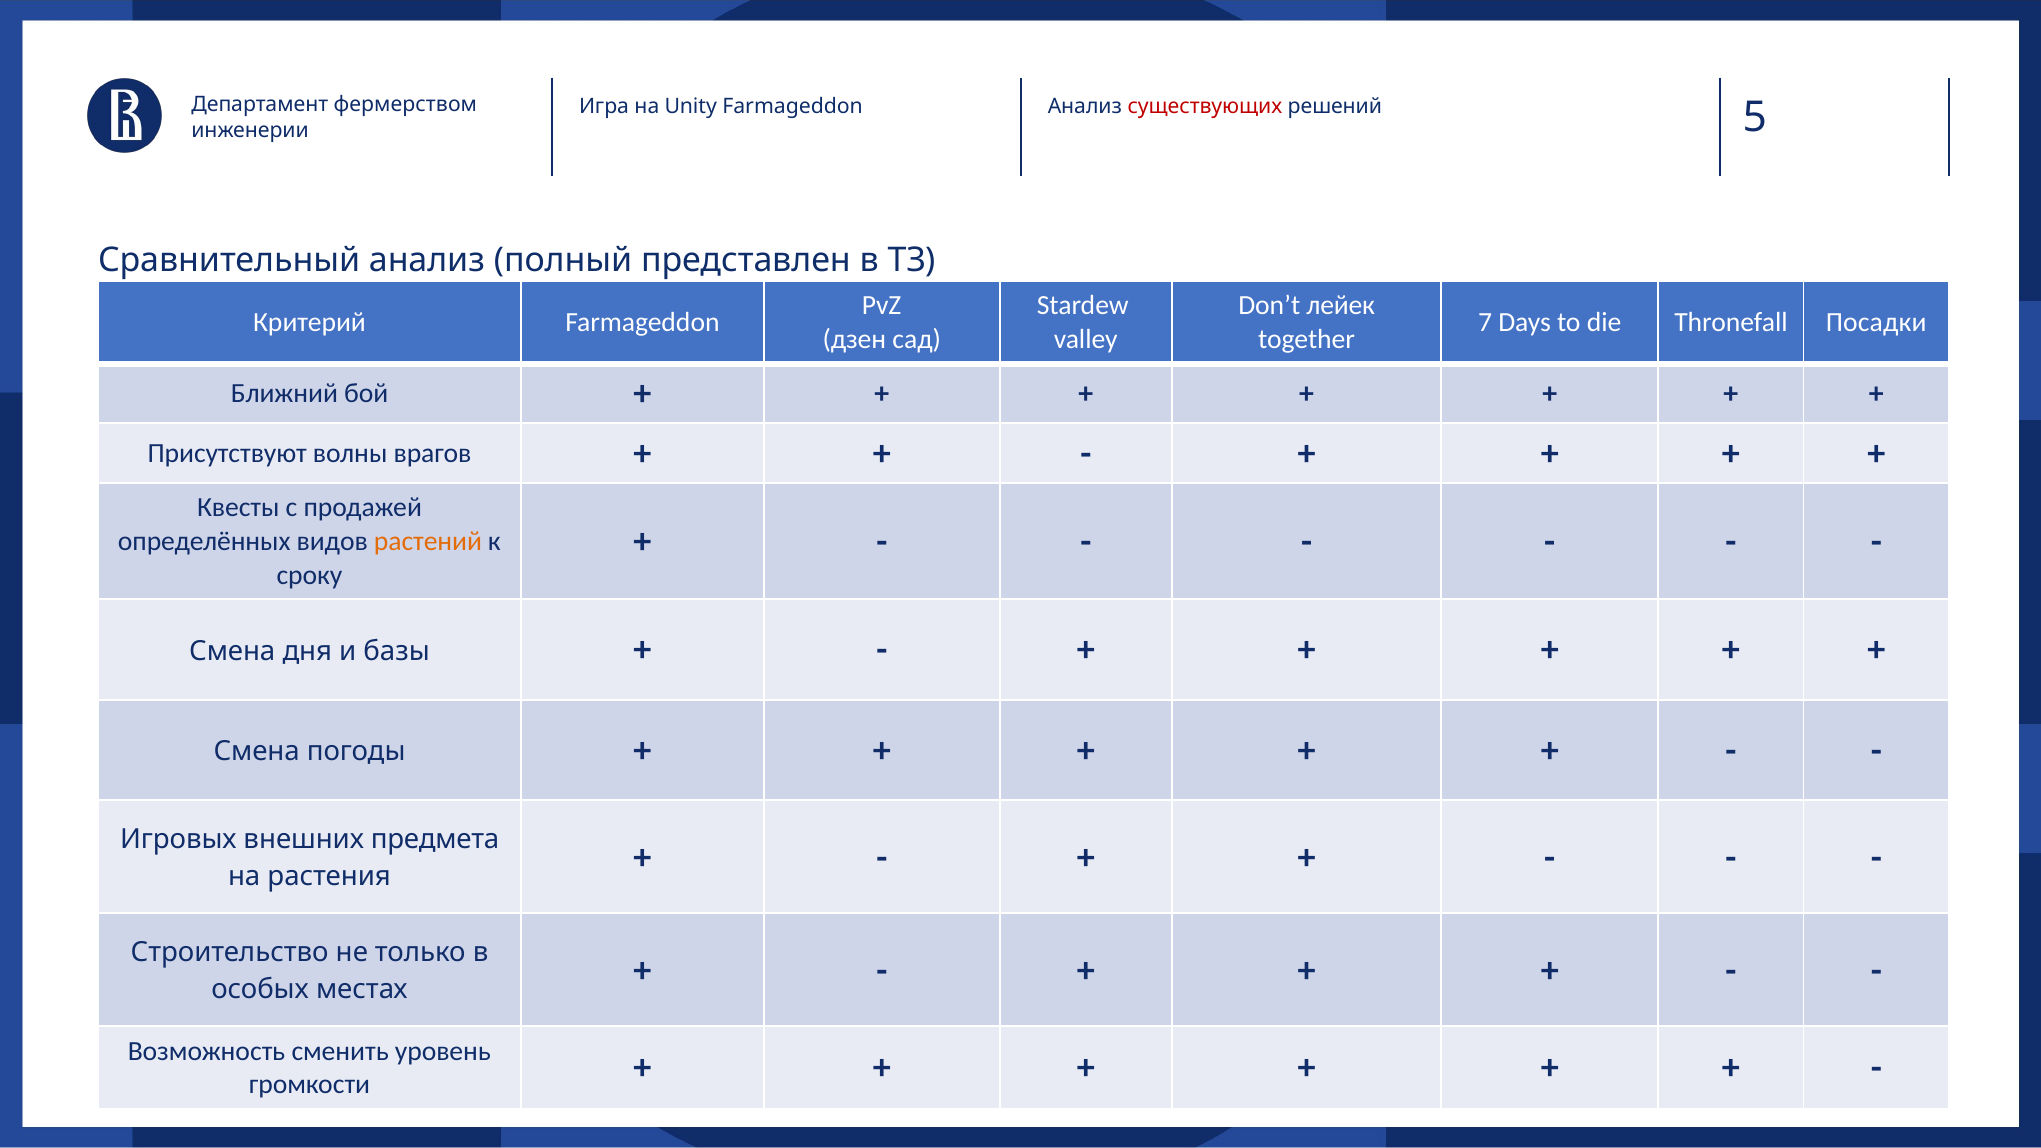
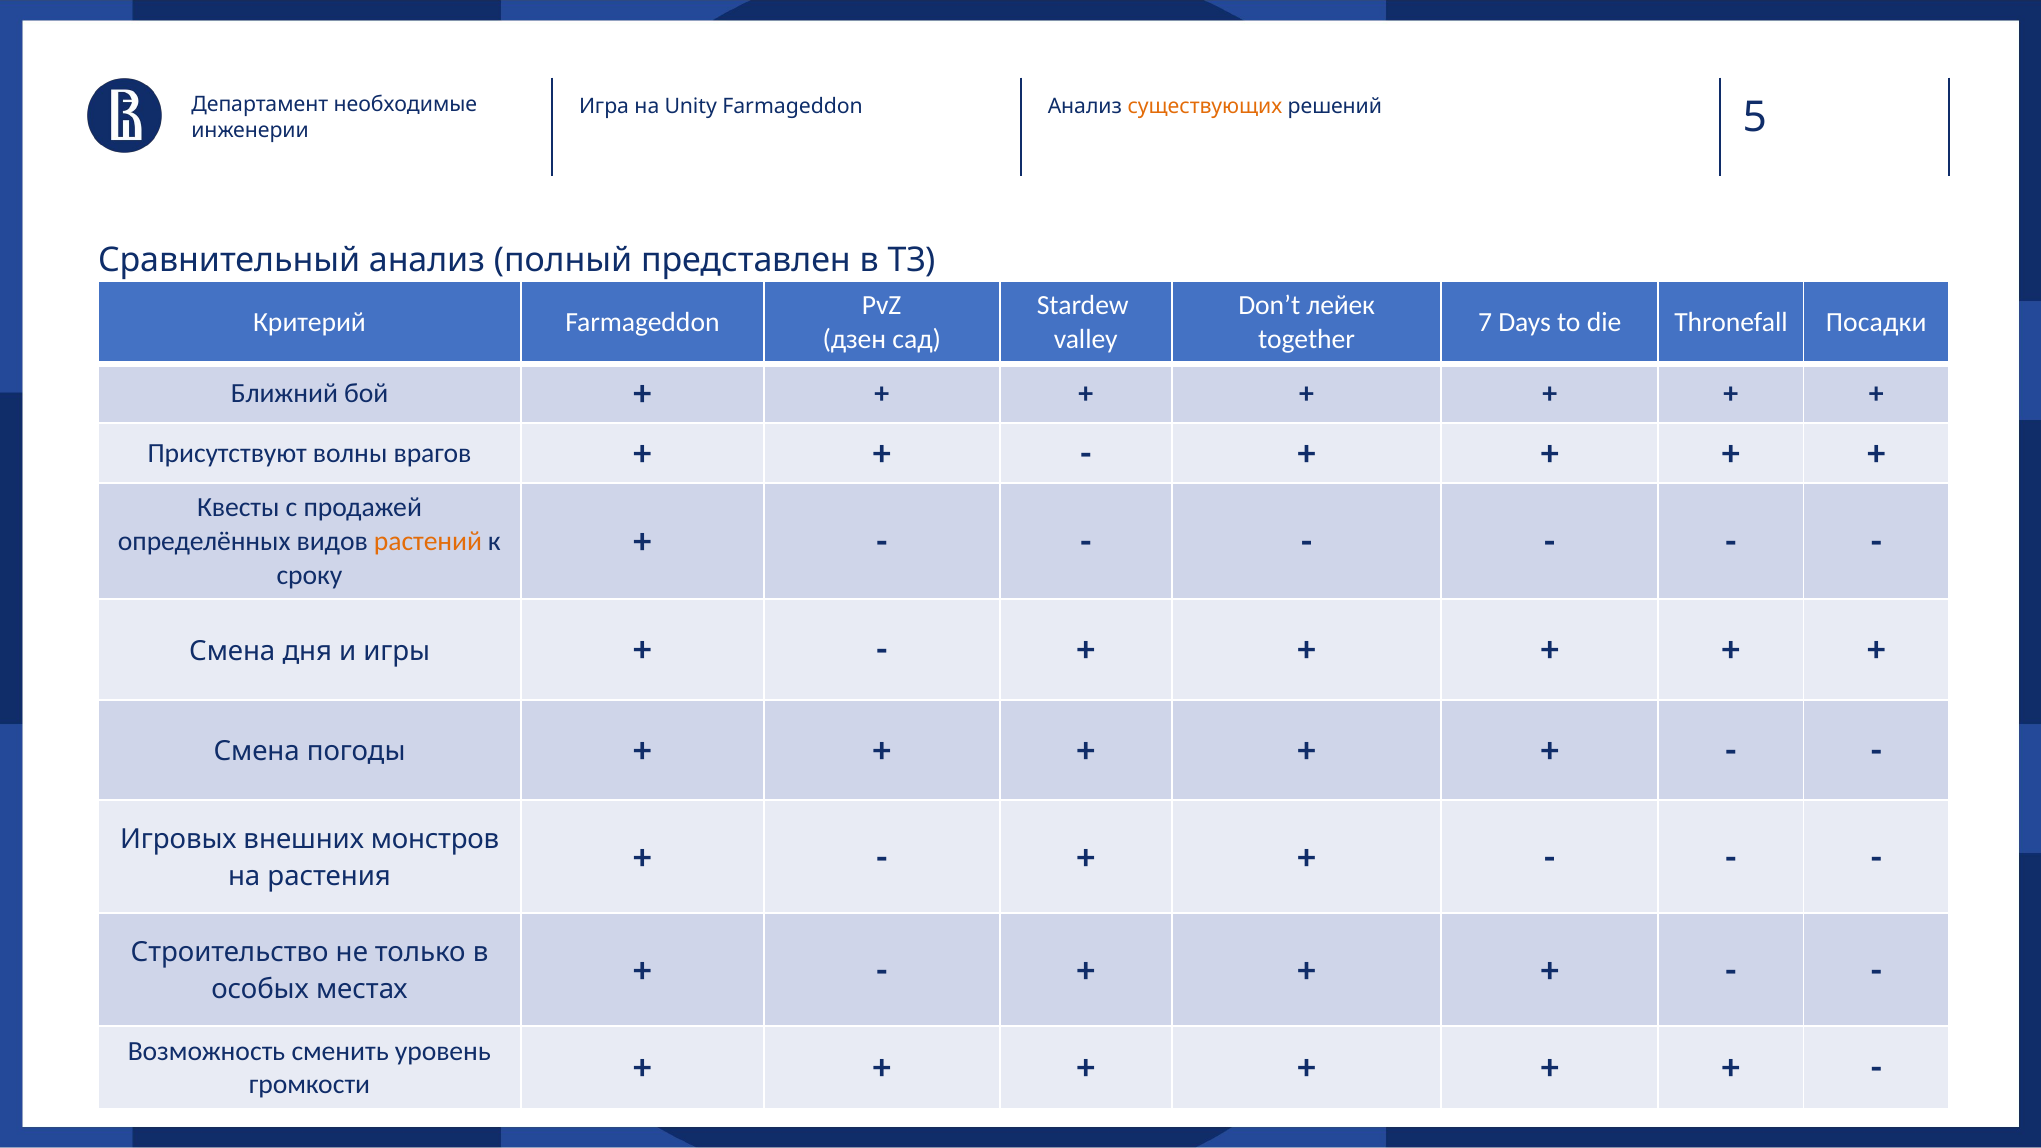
фермерством: фермерством -> необходимые (405, 105)
существующих colour: red -> orange (1205, 106)
базы: базы -> игры (397, 651)
предмета: предмета -> монстров (435, 839)
